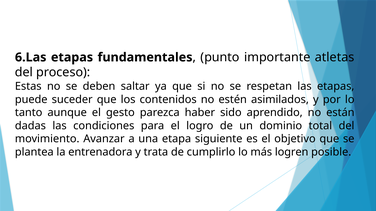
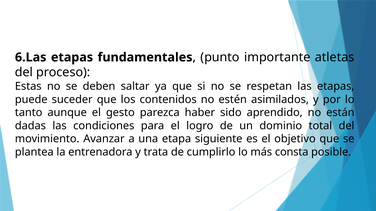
logren: logren -> consta (292, 152)
